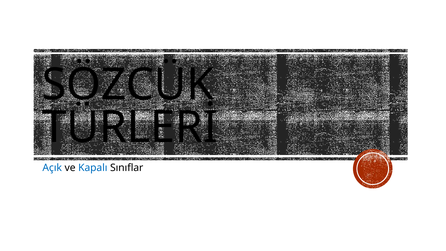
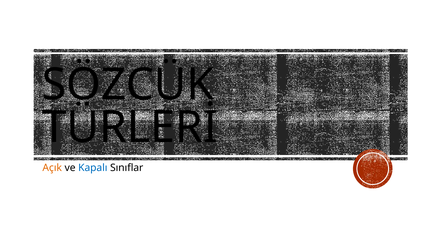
Açık colour: blue -> orange (52, 168)
